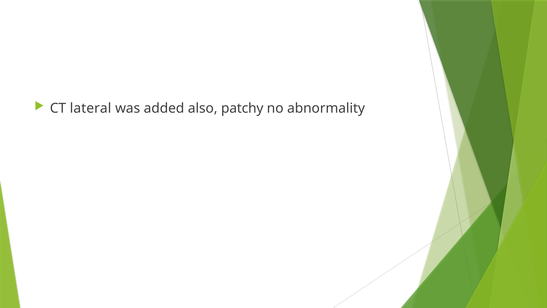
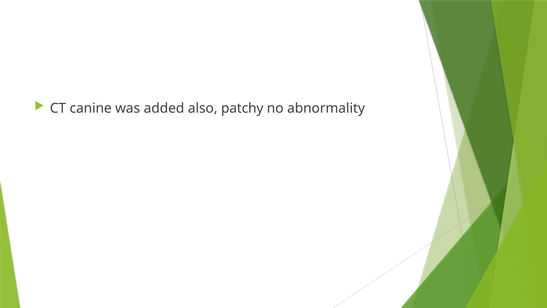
lateral: lateral -> canine (91, 108)
